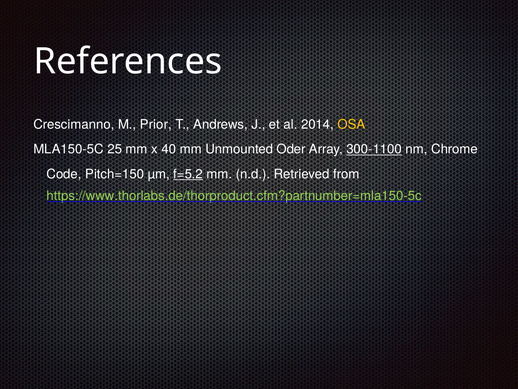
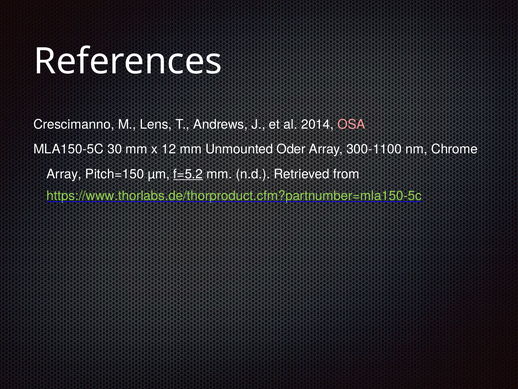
Prior: Prior -> Lens (156, 124)
OSA colour: yellow -> pink (351, 124)
25: 25 -> 30 (115, 149)
40: 40 -> 12 (169, 149)
300-1100 underline: present -> none (374, 149)
Code: Code -> Array (64, 174)
